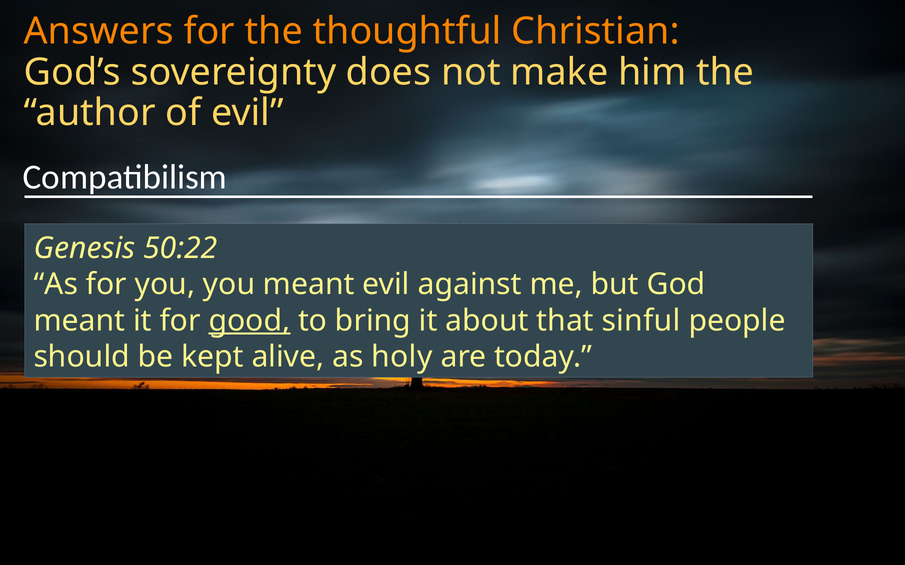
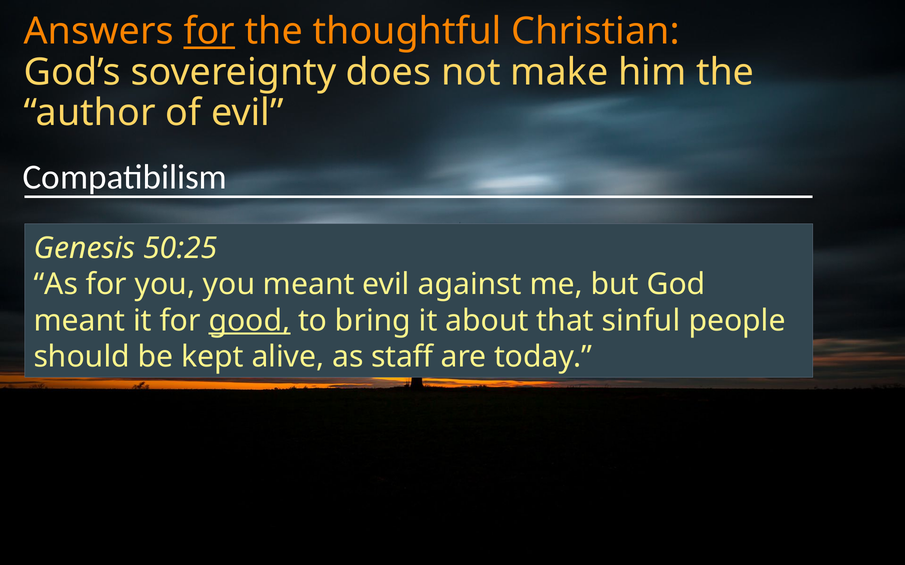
for underline: none -> present (209, 32)
50:22: 50:22 -> 50:25 (180, 249)
holy: holy -> staff (402, 357)
